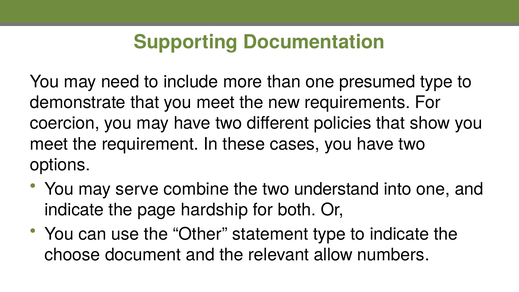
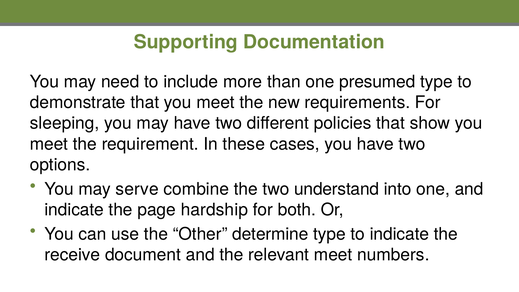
coercion: coercion -> sleeping (65, 123)
statement: statement -> determine (270, 234)
choose: choose -> receive (72, 255)
relevant allow: allow -> meet (333, 255)
